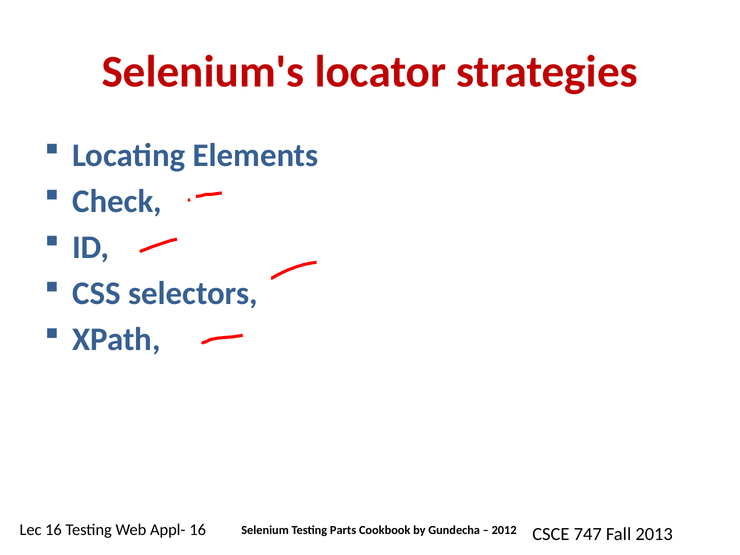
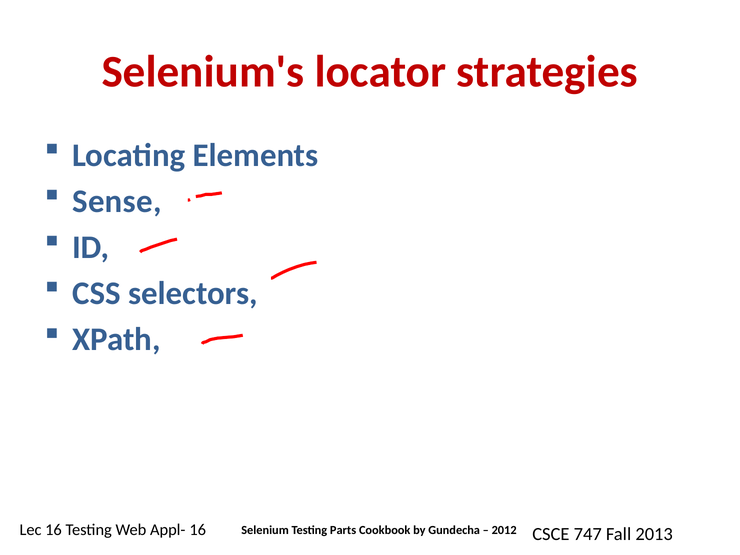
Check: Check -> Sense (117, 201)
